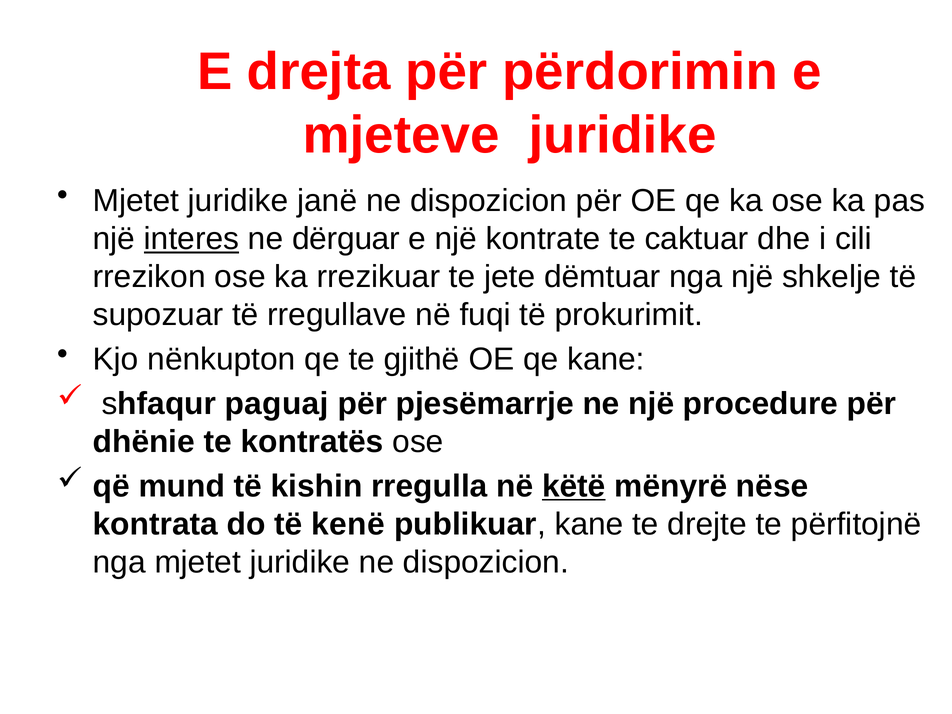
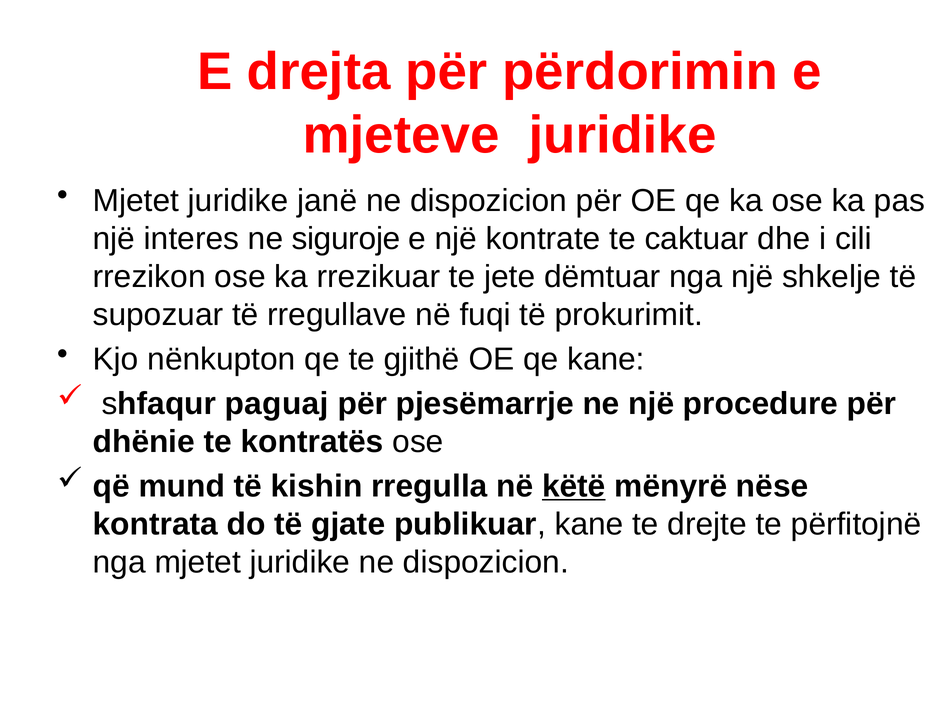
interes underline: present -> none (192, 239)
dërguar: dërguar -> siguroje (346, 239)
kenë: kenë -> gjate (348, 524)
